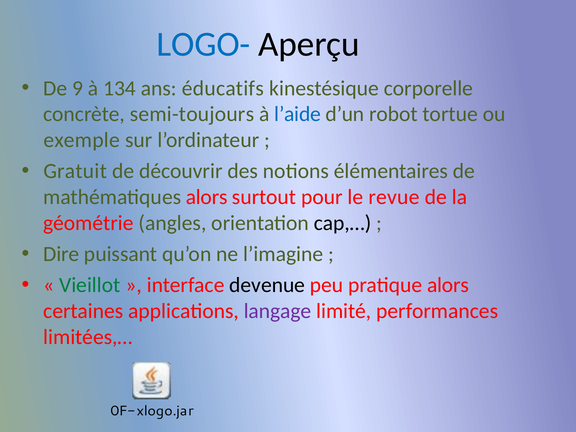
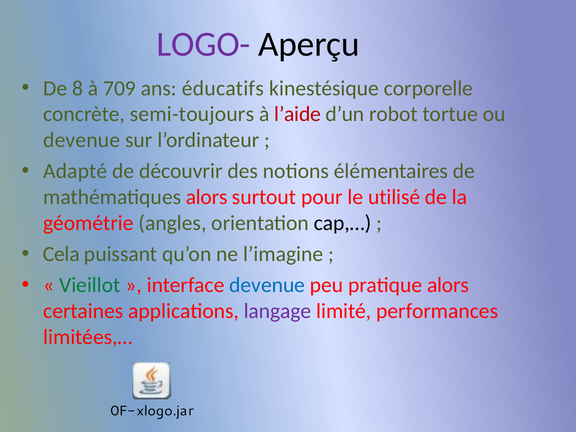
LOGO- colour: blue -> purple (203, 44)
9: 9 -> 8 (78, 88)
134: 134 -> 709 (119, 88)
l’aide colour: blue -> red (298, 114)
exemple: exemple -> devenue (82, 140)
Gratuit: Gratuit -> Adapté (75, 171)
revue: revue -> utilisé (394, 197)
Dire: Dire -> Cela (61, 254)
devenue colour: black -> blue (267, 285)
